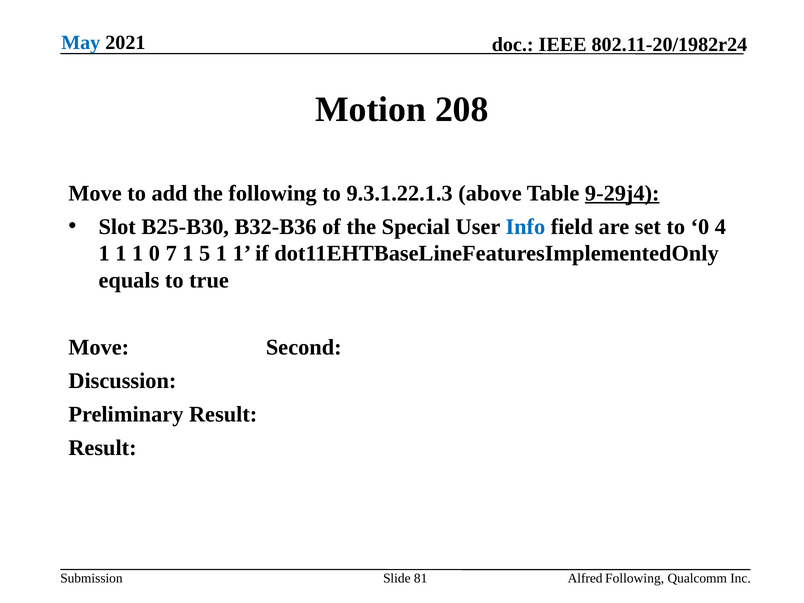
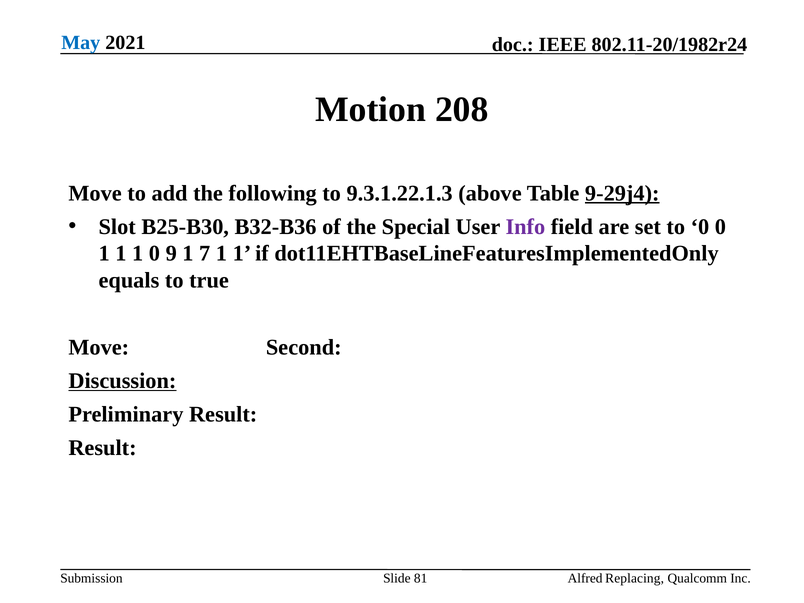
Info colour: blue -> purple (525, 227)
0 4: 4 -> 0 (720, 227)
7: 7 -> 9 (171, 254)
5: 5 -> 7 (205, 254)
Discussion underline: none -> present (122, 381)
Alfred Following: Following -> Replacing (635, 578)
